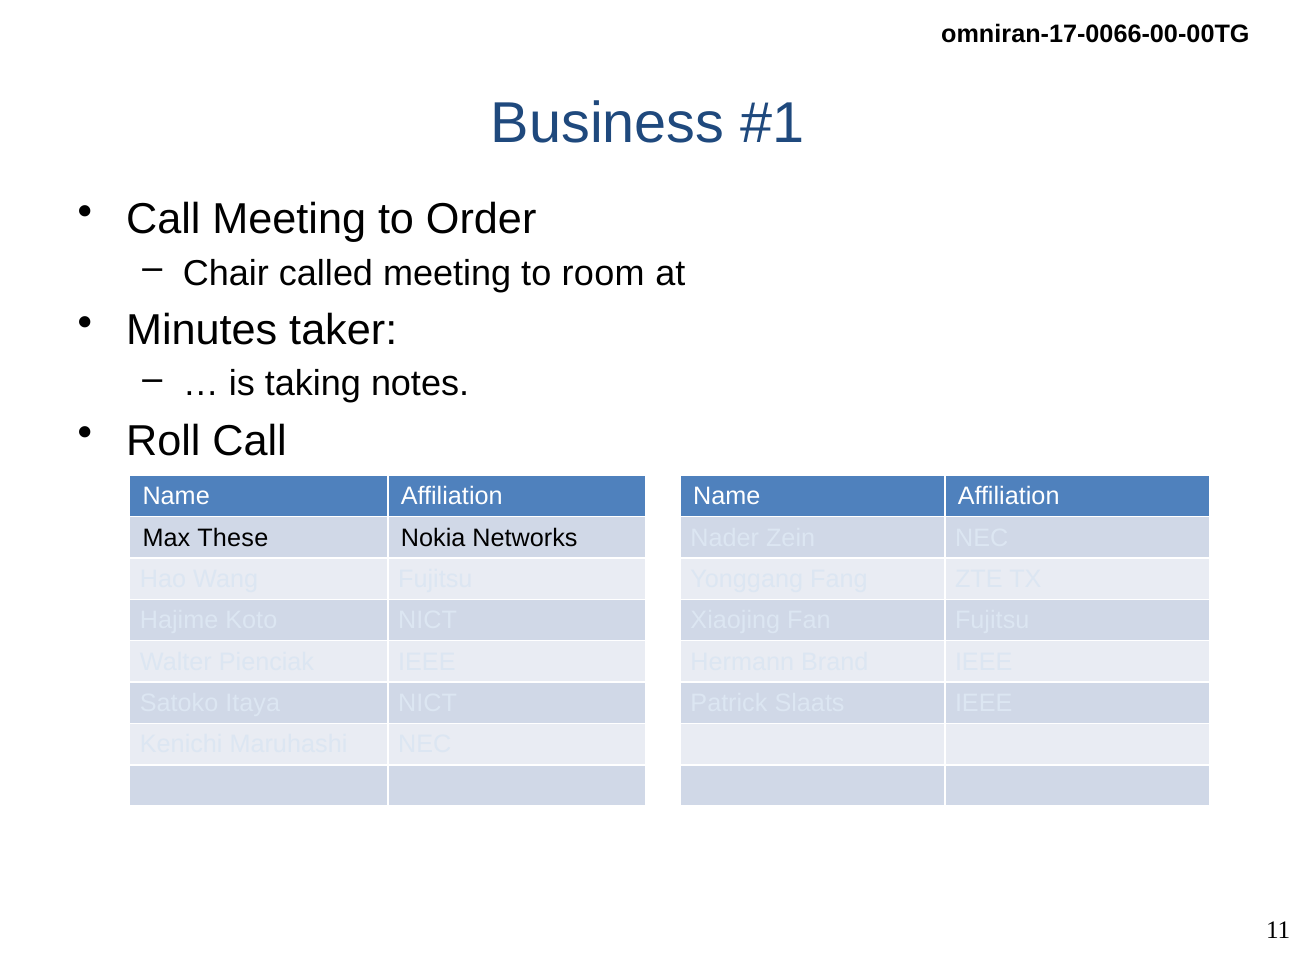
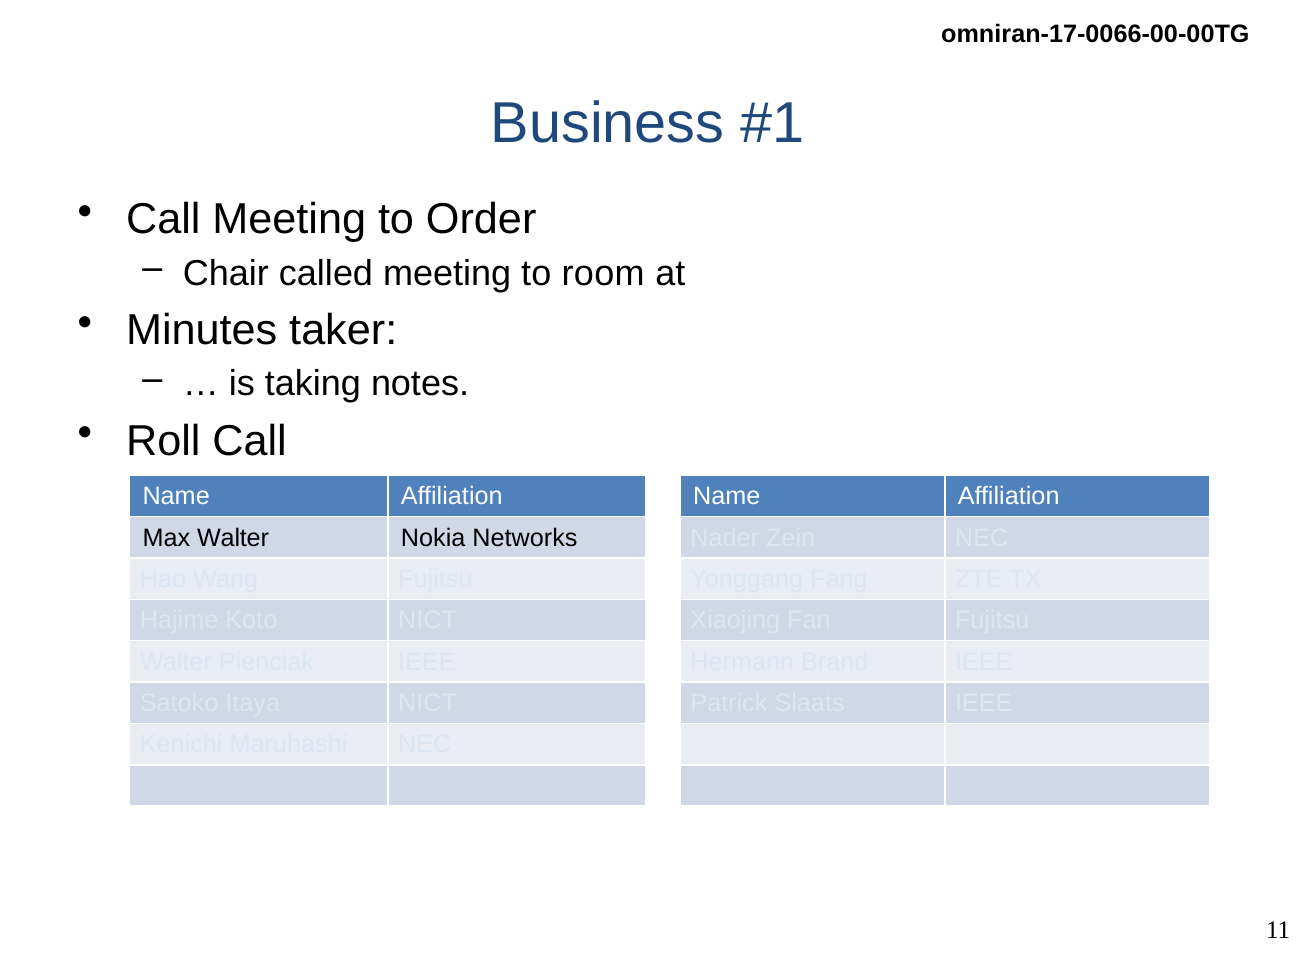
Max These: These -> Walter (233, 538)
